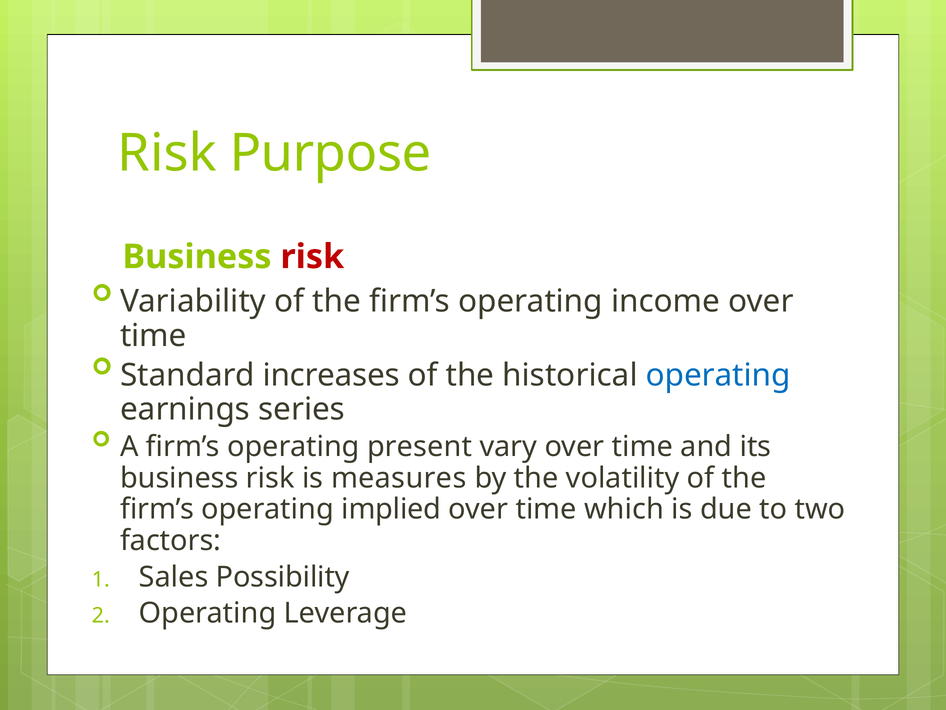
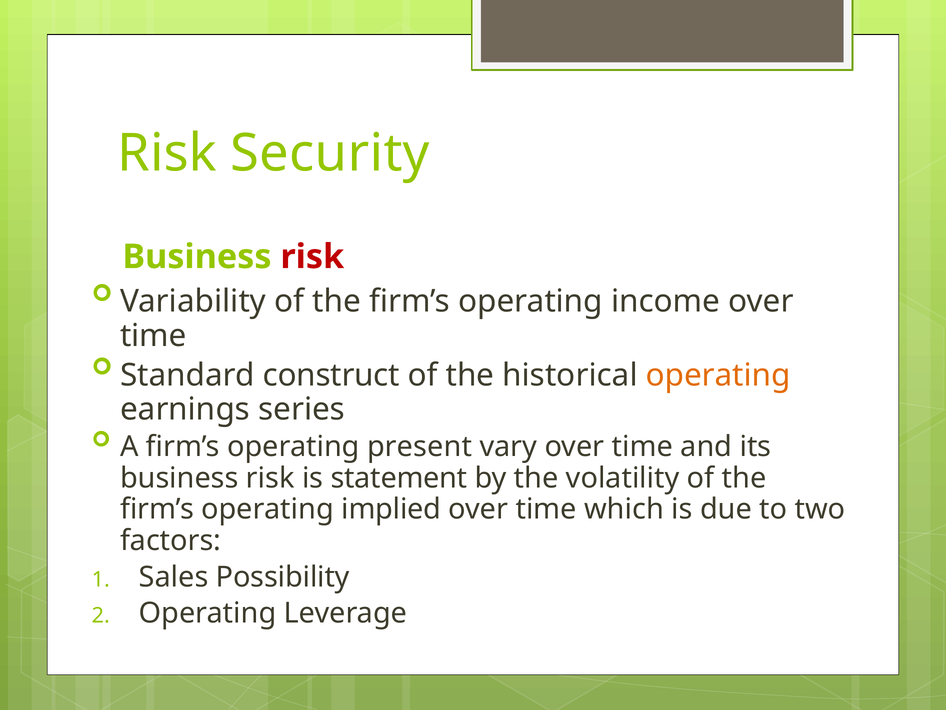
Purpose: Purpose -> Security (330, 153)
increases: increases -> construct (331, 375)
operating colour: blue -> orange (718, 375)
measures: measures -> statement (399, 478)
